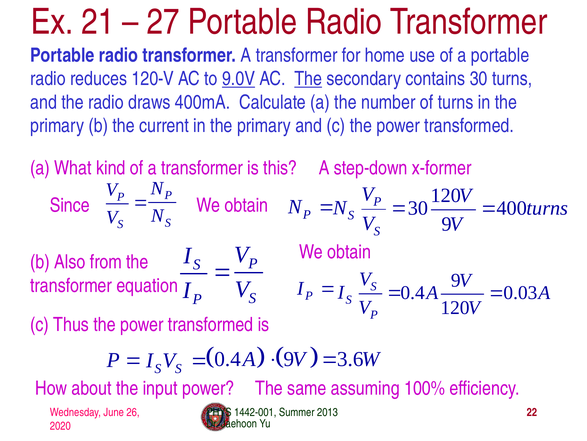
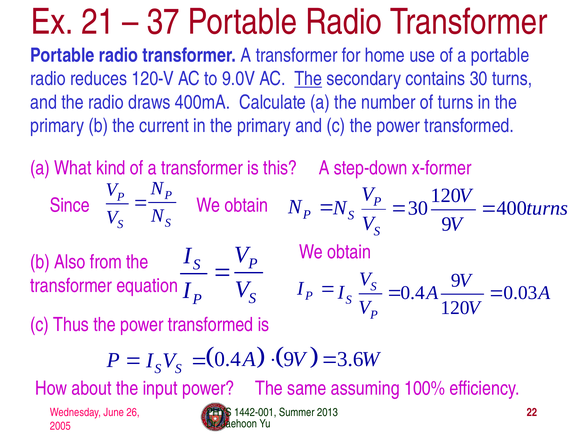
27: 27 -> 37 (163, 22)
9.0V underline: present -> none (239, 79)
2020: 2020 -> 2005 (60, 425)
